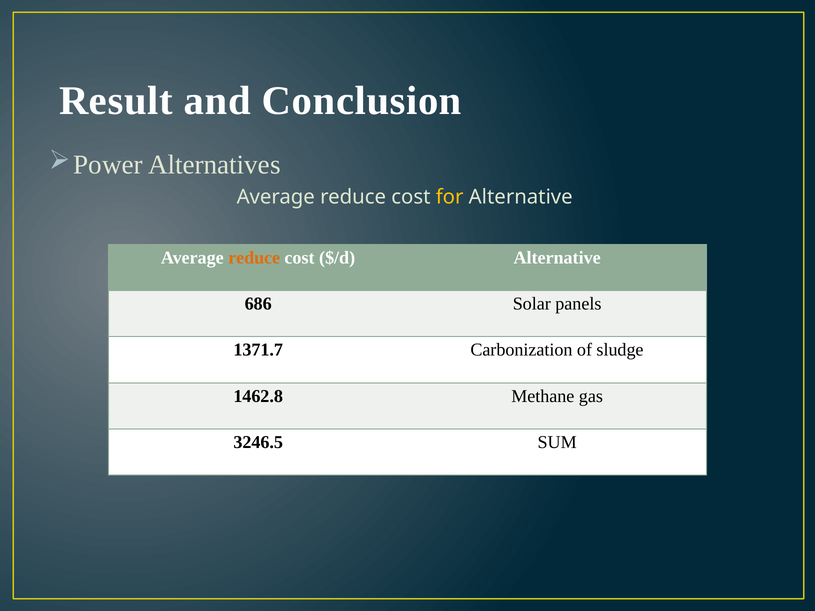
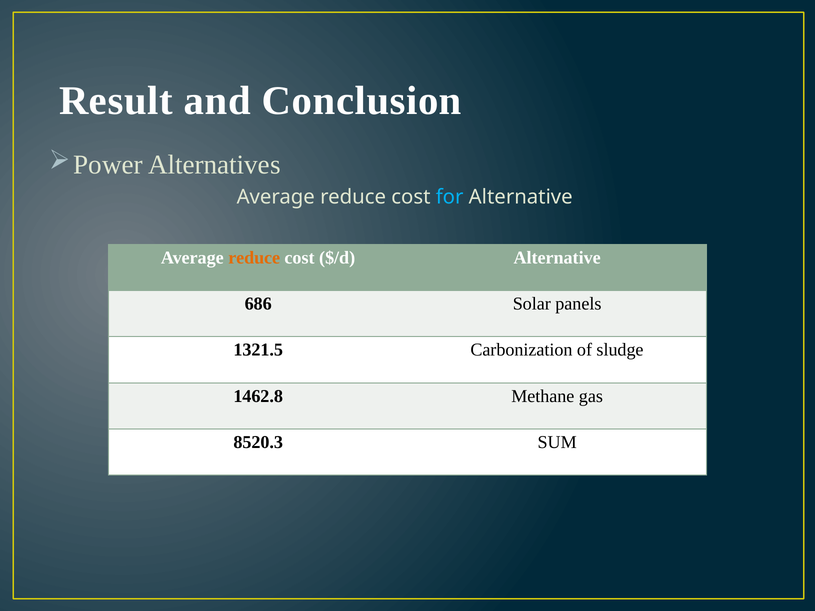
for colour: yellow -> light blue (450, 197)
1371.7: 1371.7 -> 1321.5 (258, 350)
3246.5: 3246.5 -> 8520.3 (258, 442)
